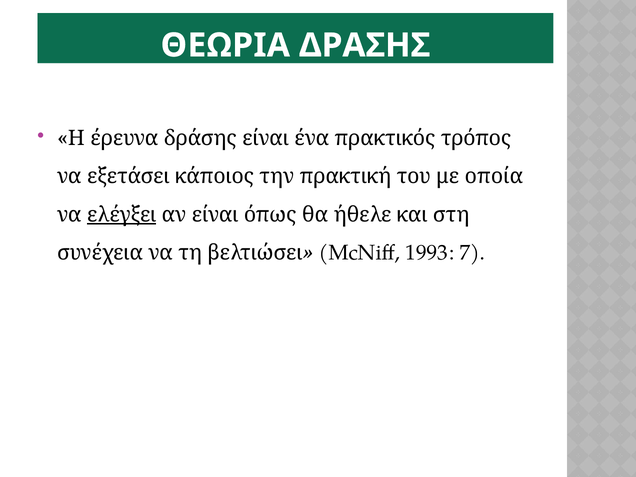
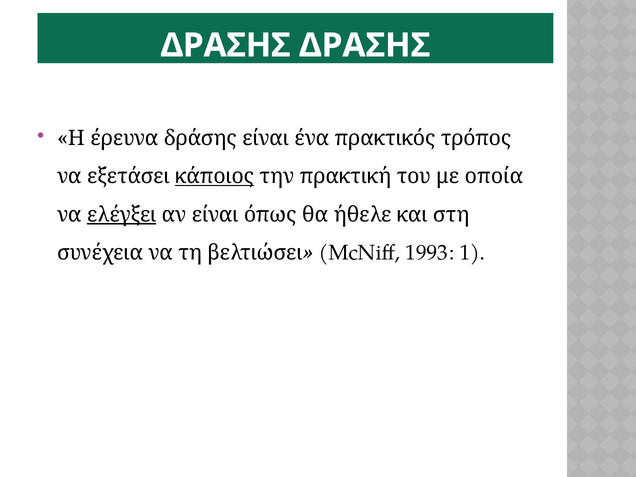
ΘΕΩΡΙΑ: ΘΕΩΡΙΑ -> ΔΡΑΣΗΣ (226, 45)
κάποιος underline: none -> present (215, 176)
7: 7 -> 1 (472, 253)
